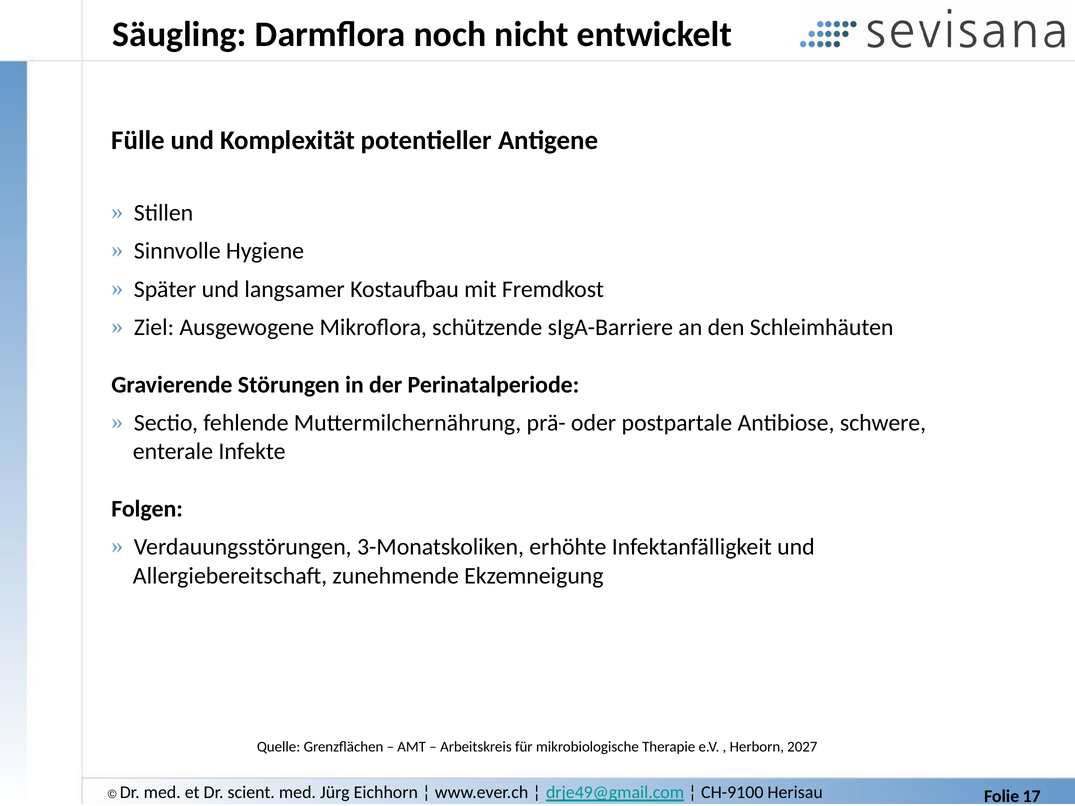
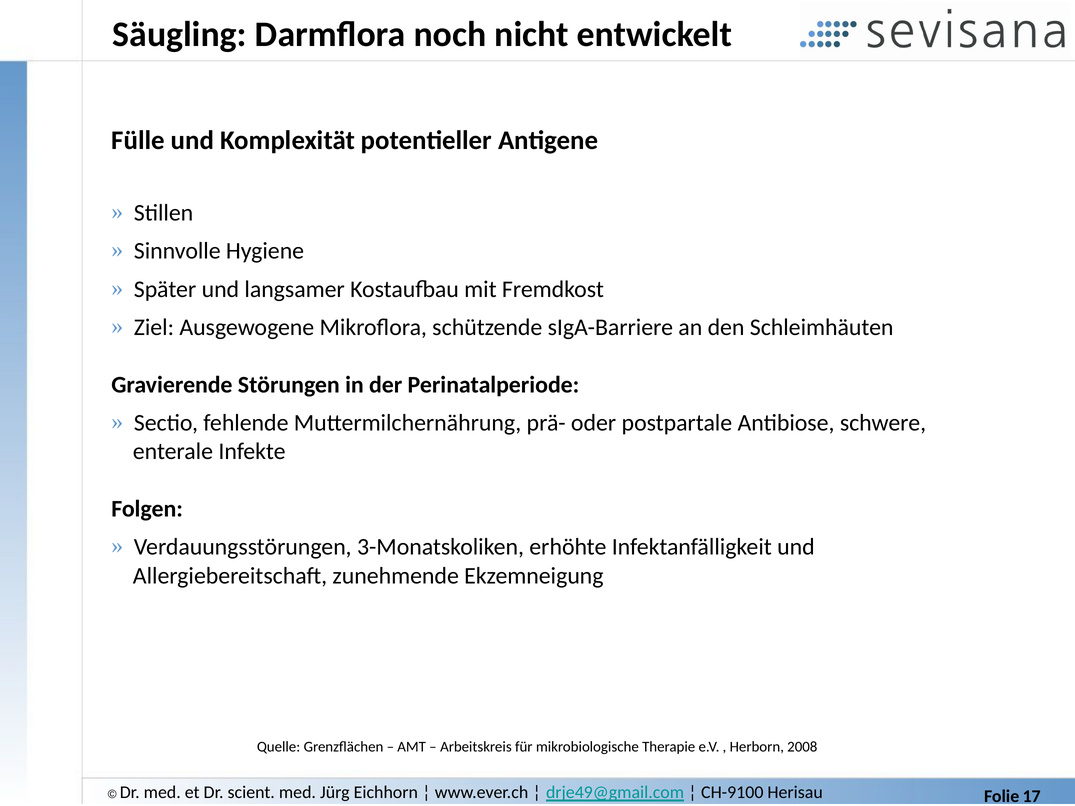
2027: 2027 -> 2008 (802, 747)
